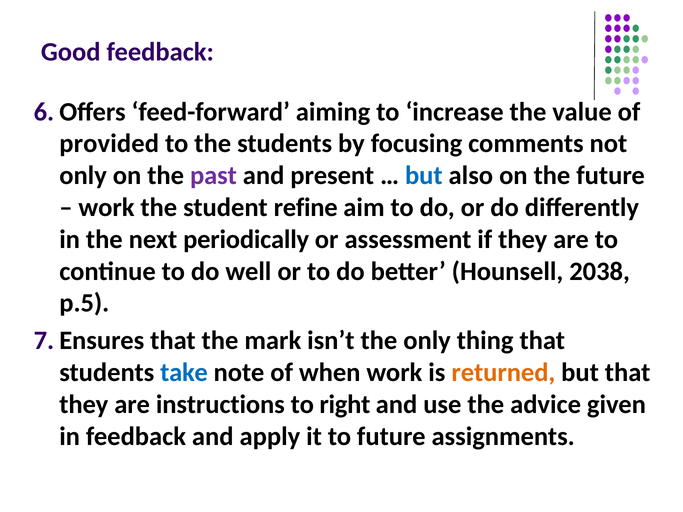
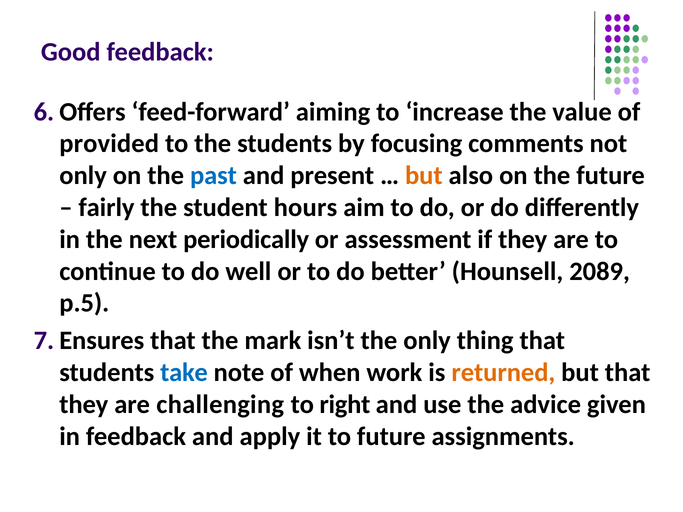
past colour: purple -> blue (213, 176)
but colour: blue -> orange (424, 176)
work: work -> fairly (106, 208)
refine: refine -> hours (305, 208)
2038: 2038 -> 2089 (600, 271)
instructions: instructions -> challenging (220, 405)
